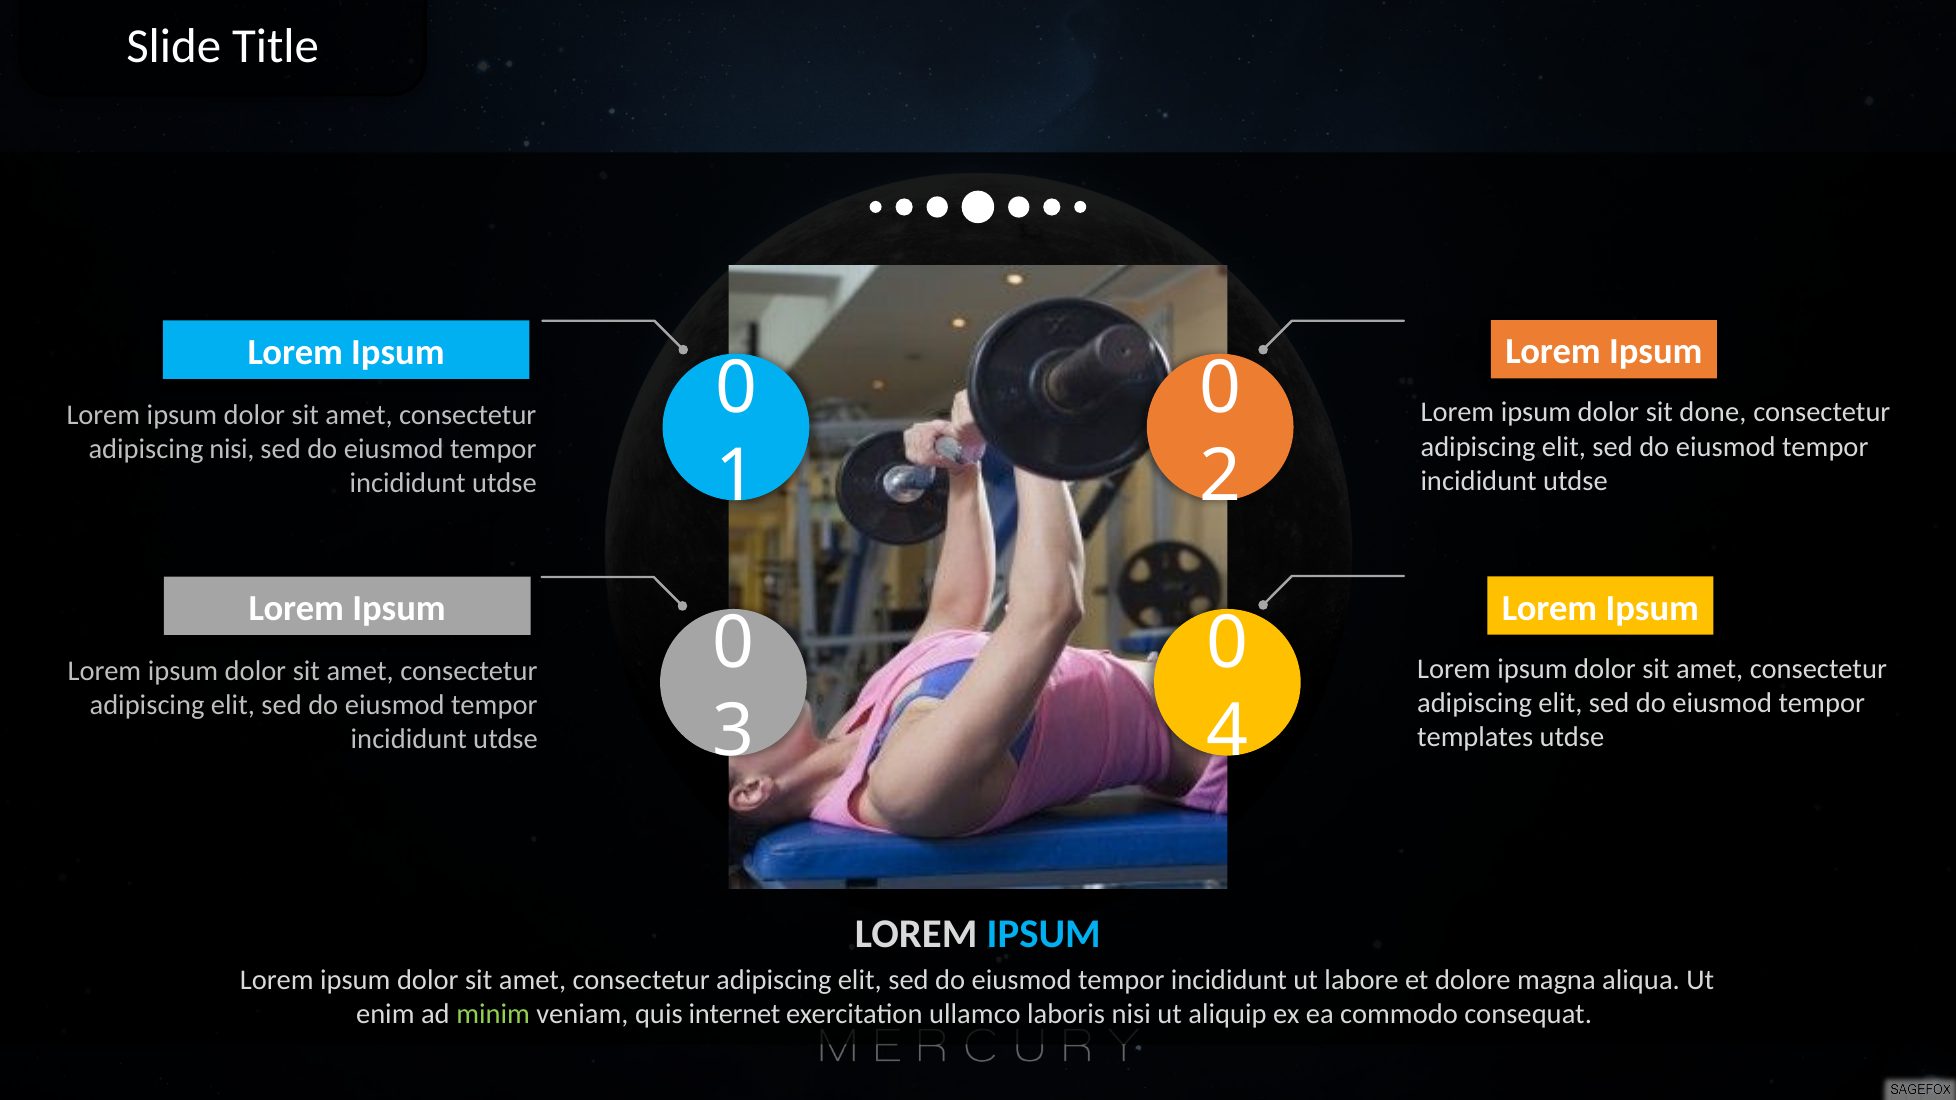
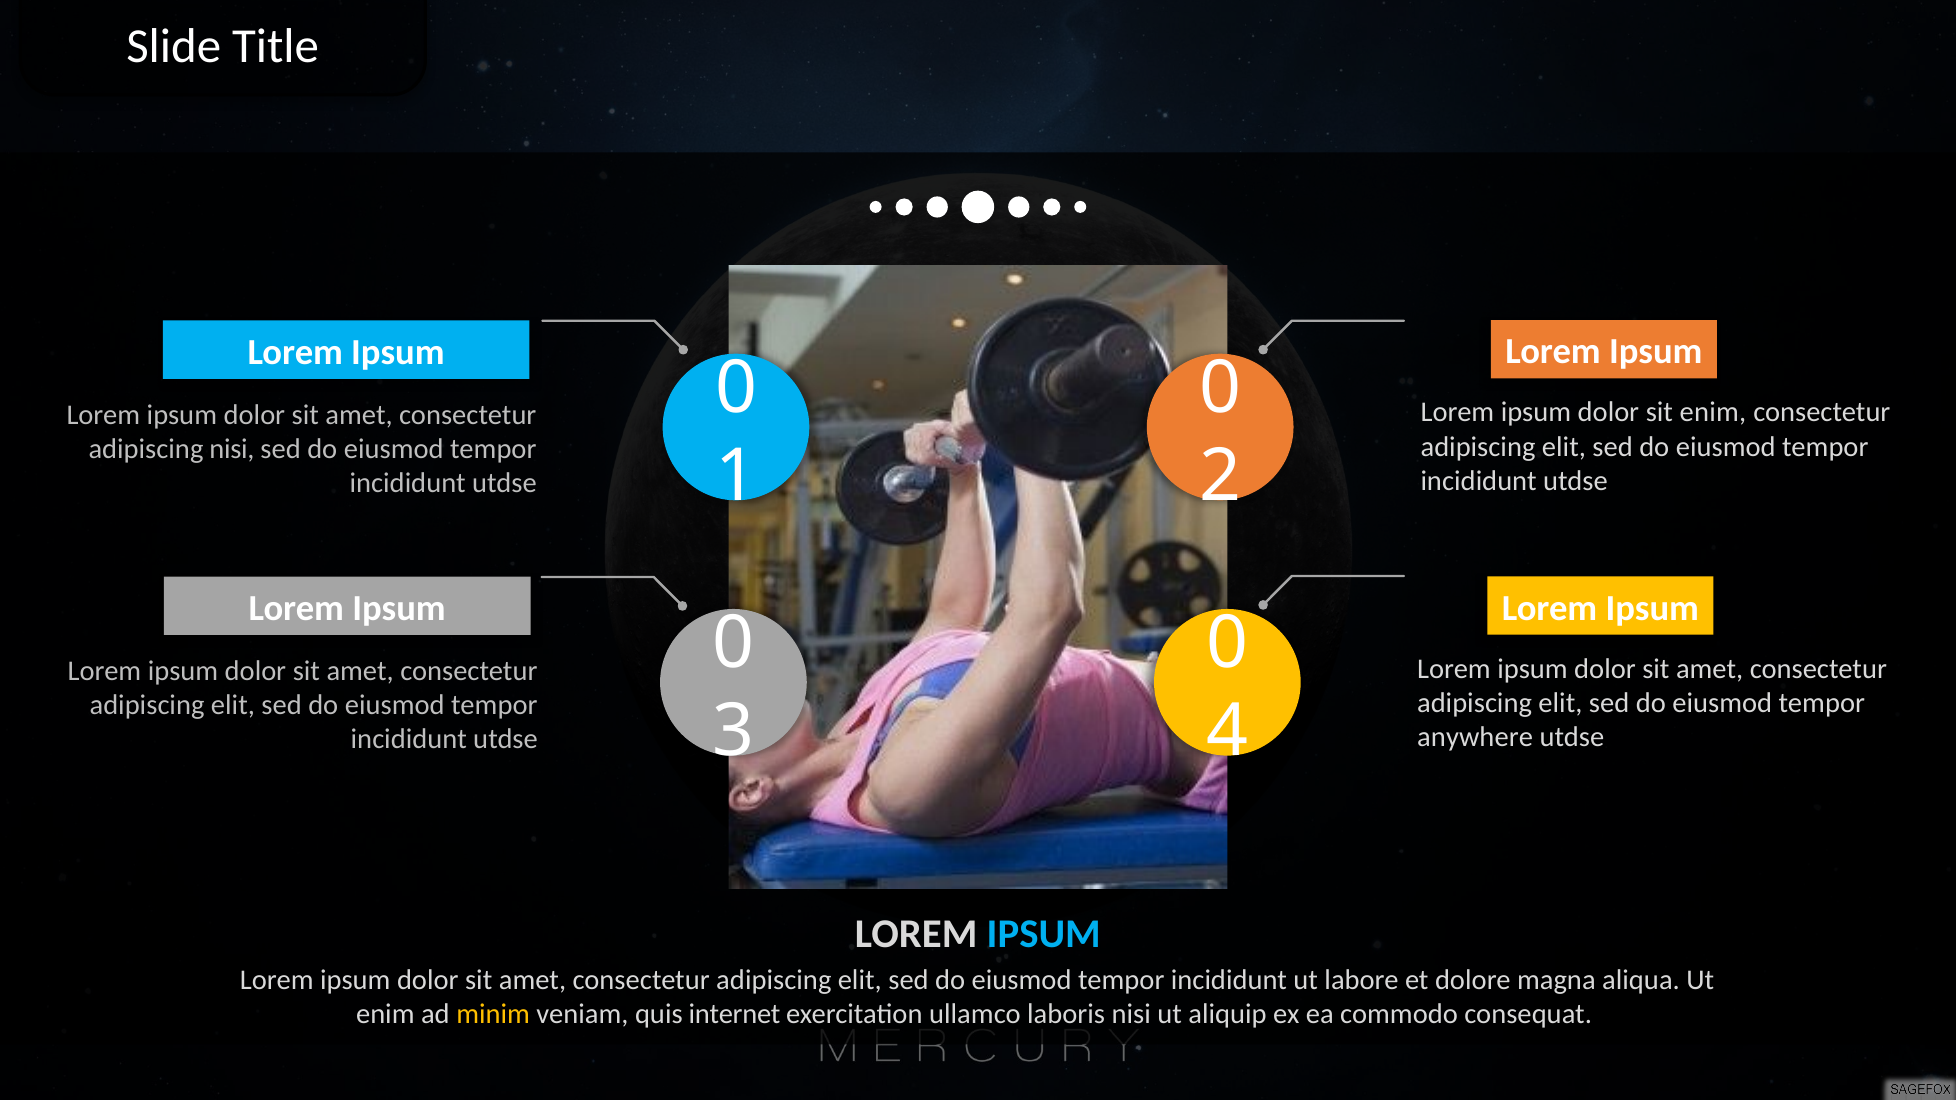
sit done: done -> enim (1713, 413)
templates: templates -> anywhere (1475, 737)
minim colour: light green -> yellow (493, 1015)
